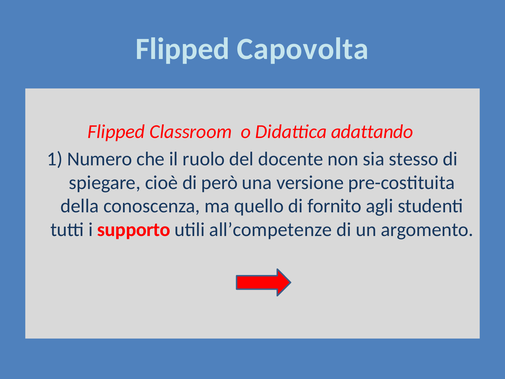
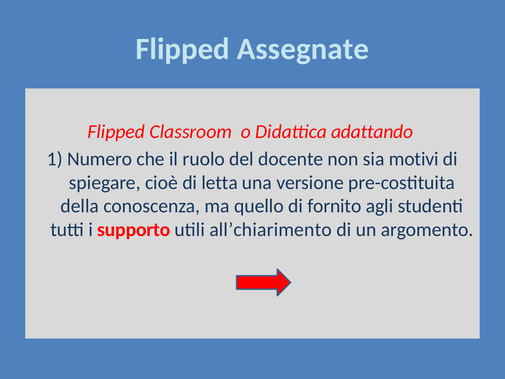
Capovolta: Capovolta -> Assegnate (303, 49)
stesso: stesso -> motivi (414, 159)
però: però -> letta (220, 182)
all’competenze: all’competenze -> all’chiarimento (271, 229)
